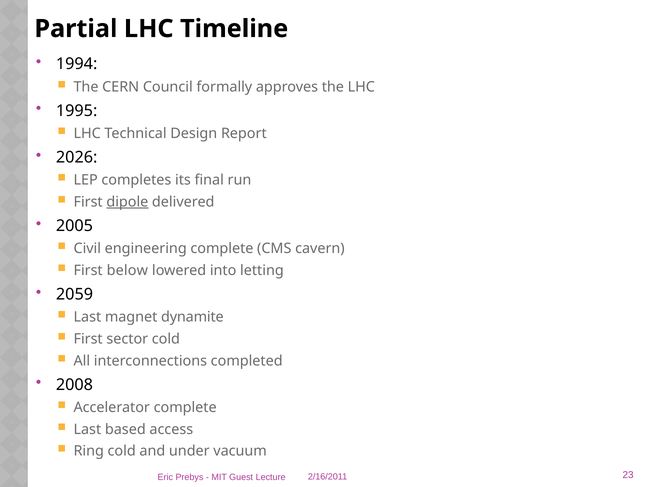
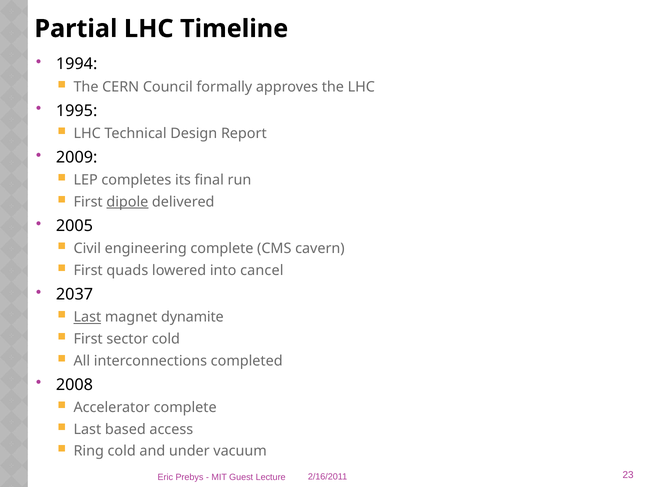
2026: 2026 -> 2009 (77, 157)
below: below -> quads (127, 270)
letting: letting -> cancel (262, 270)
2059: 2059 -> 2037 (75, 294)
Last underline: none -> present (87, 317)
